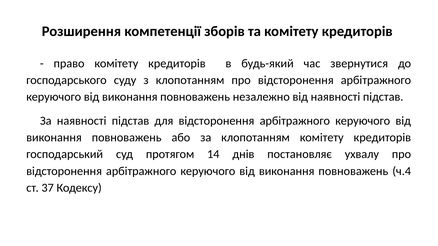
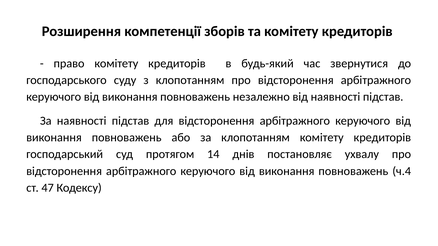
37: 37 -> 47 (48, 188)
